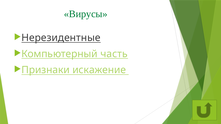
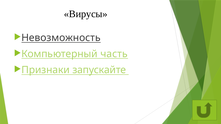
Вирусы colour: green -> black (86, 14)
Нерезидентные: Нерезидентные -> Невозможность (61, 38)
искажение: искажение -> запускайте (99, 70)
